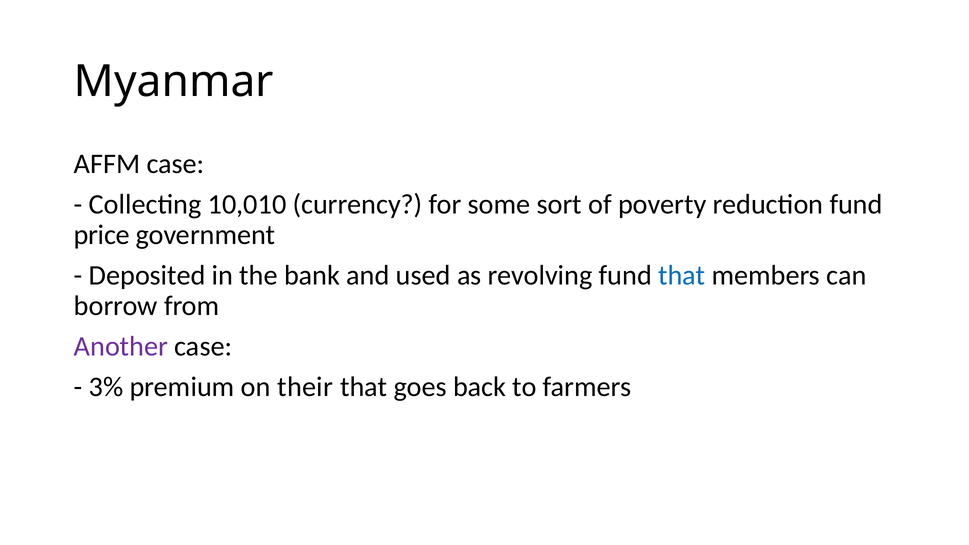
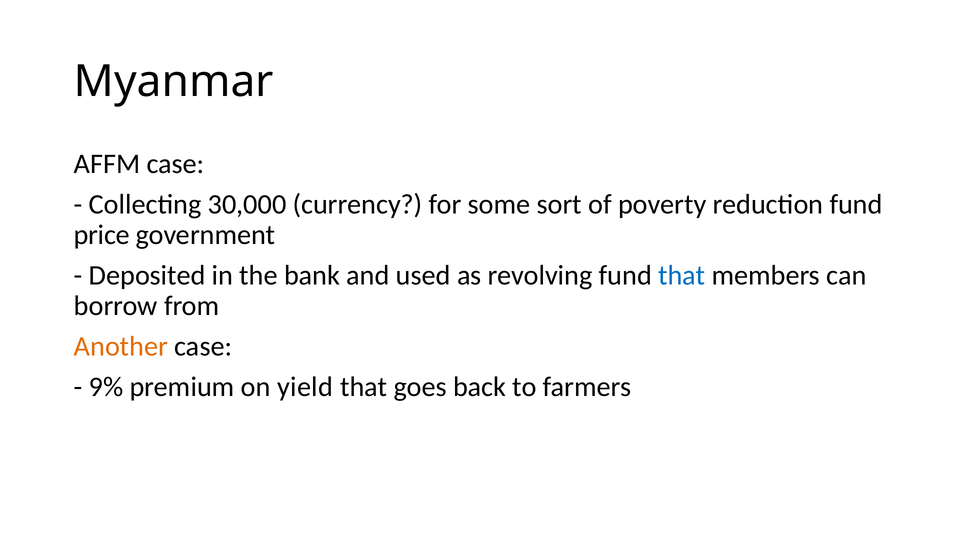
10,010: 10,010 -> 30,000 (247, 204)
Another colour: purple -> orange (121, 346)
3%: 3% -> 9% (106, 387)
their: their -> yield (305, 387)
